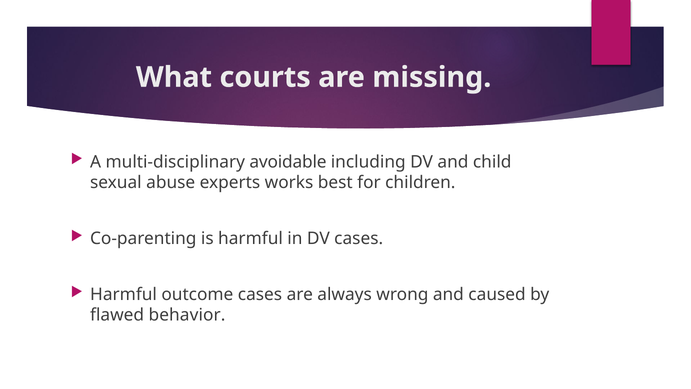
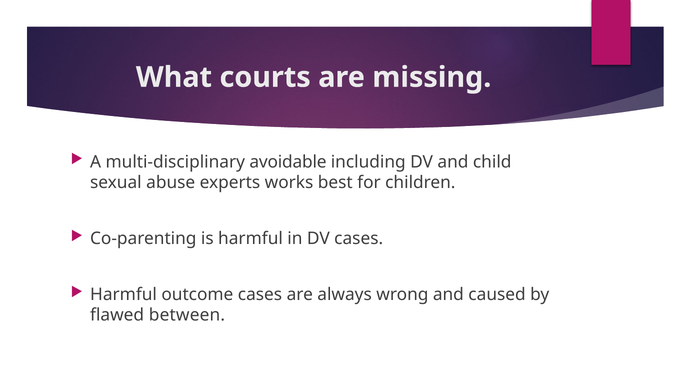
behavior: behavior -> between (187, 315)
